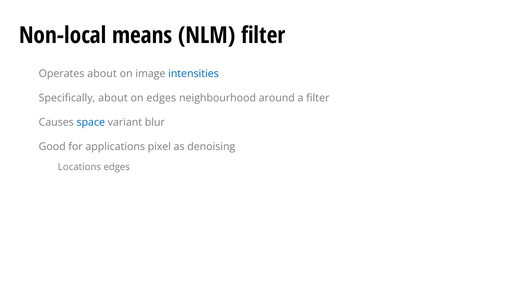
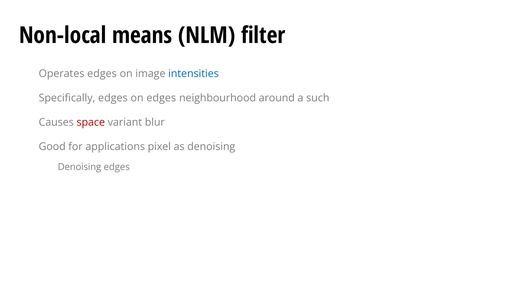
Operates about: about -> edges (102, 73)
Specifically about: about -> edges (113, 98)
a filter: filter -> such (318, 98)
space colour: blue -> red (91, 122)
Locations: Locations -> Denoising (79, 167)
